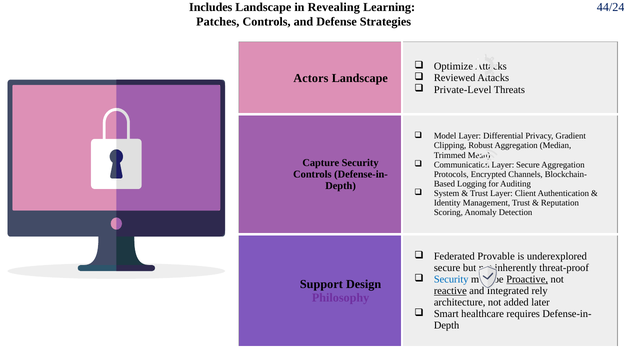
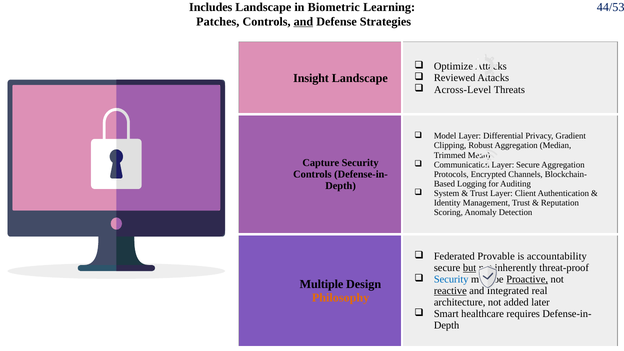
Revealing: Revealing -> Biometric (334, 7)
44/24: 44/24 -> 44/53 (611, 7)
and underline: none -> present (303, 22)
Actors: Actors -> Insight (311, 78)
Private-Level: Private-Level -> Across-Level (463, 90)
underexplored: underexplored -> accountability (557, 256)
but underline: none -> present (470, 268)
Support: Support -> Multiple (322, 284)
rely: rely -> real (540, 291)
Philosophy colour: purple -> orange (341, 298)
